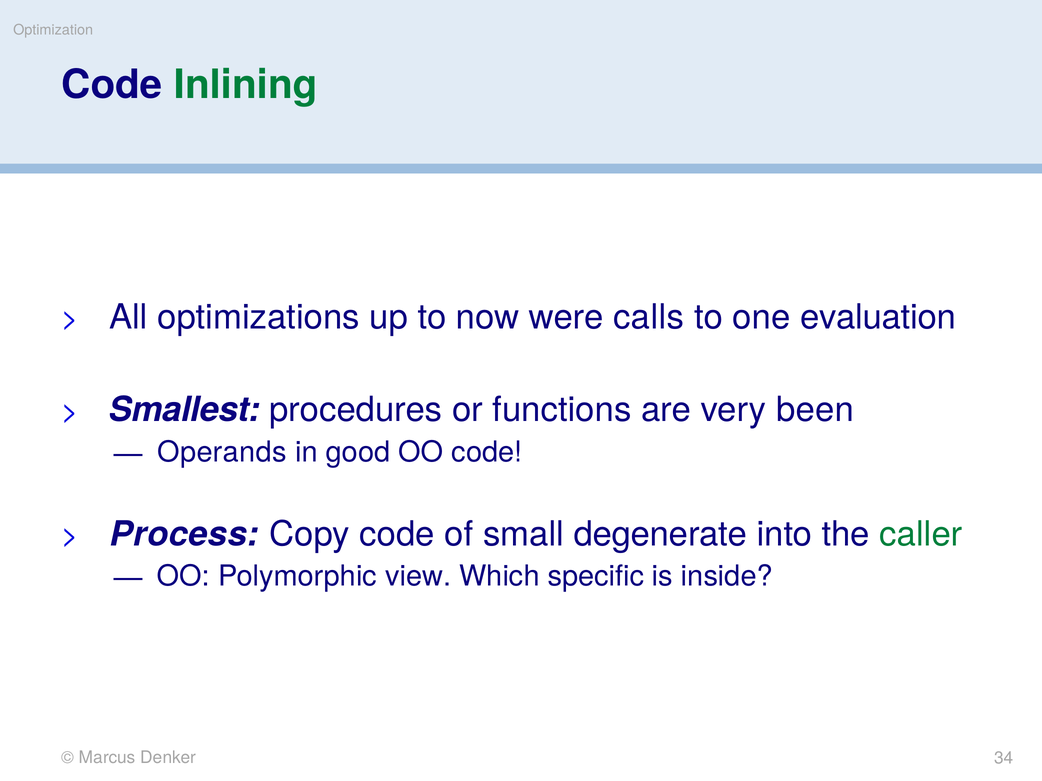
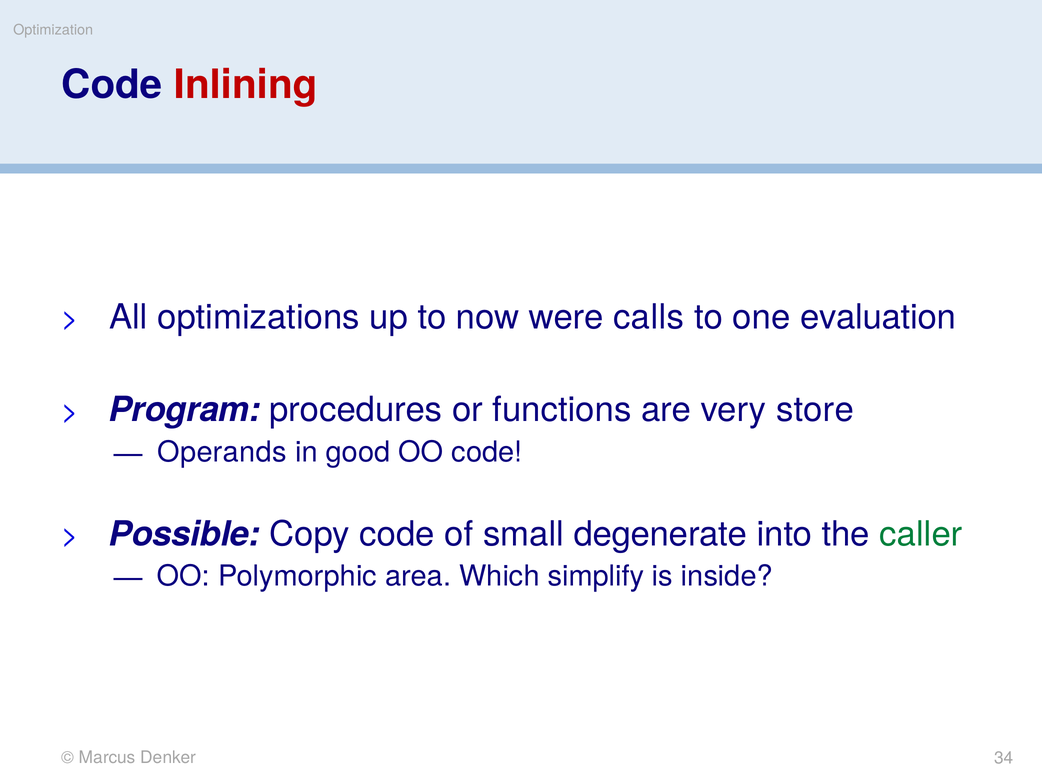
Inlining colour: green -> red (246, 85)
Smallest: Smallest -> Program (185, 410)
been: been -> store (815, 410)
Process: Process -> Possible (185, 534)
view: view -> area (418, 576)
specific: specific -> simplify (596, 576)
